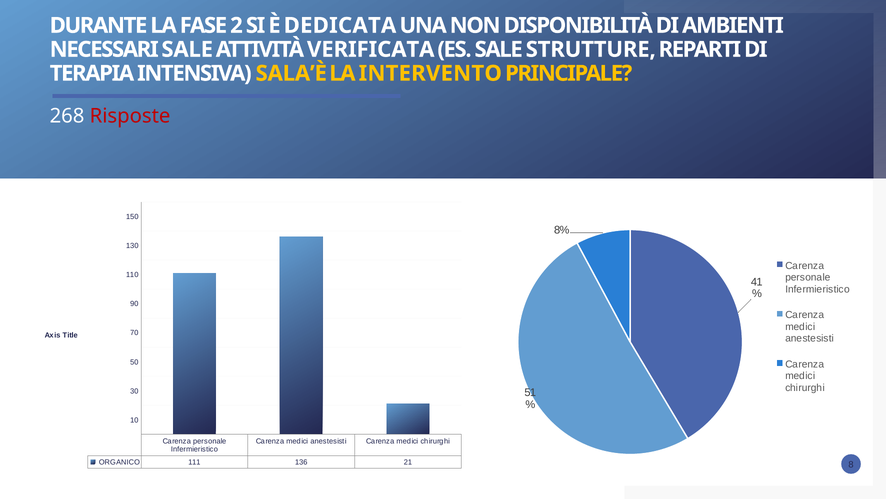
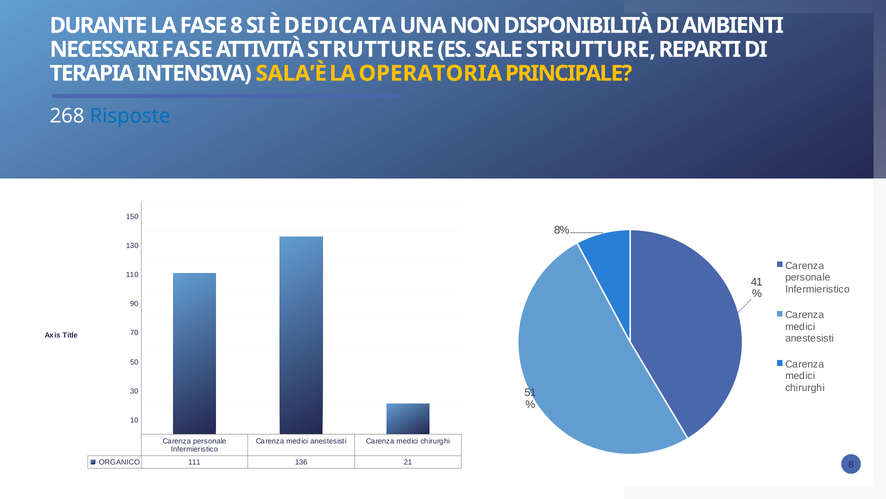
FASE 2: 2 -> 8 (236, 25)
NECESSARI SALE: SALE -> FASE (187, 49)
ATTIVITÀ VERIFICATA: VERIFICATA -> STRUTTURE (371, 49)
INTERVENTO: INTERVENTO -> OPERATORIA (430, 73)
Risposte colour: red -> blue (130, 116)
